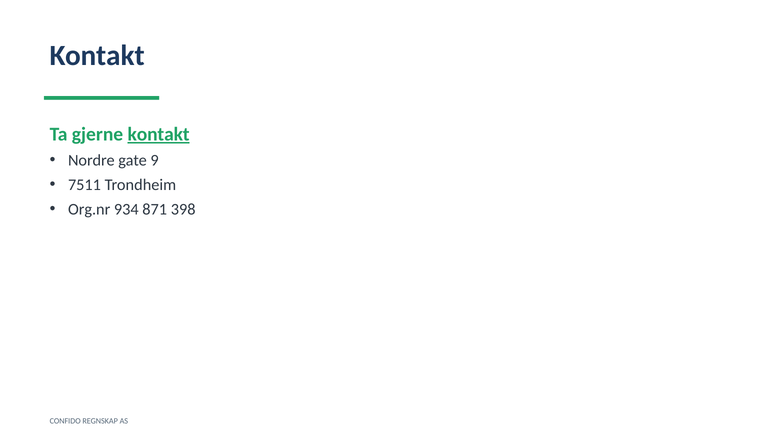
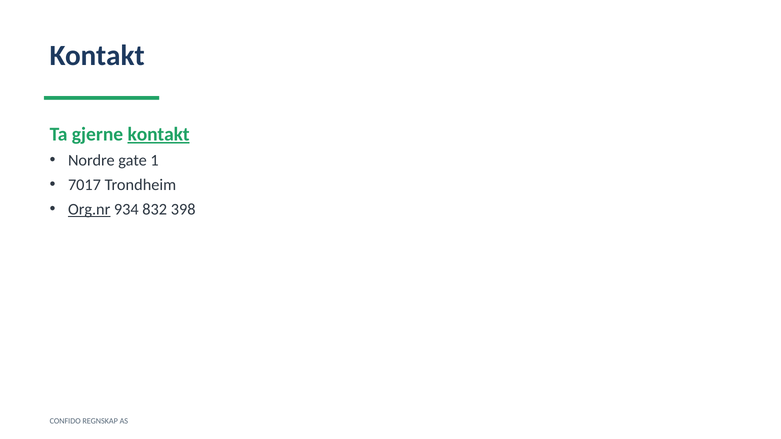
9: 9 -> 1 (155, 161)
7511: 7511 -> 7017 (84, 185)
Org.nr underline: none -> present (89, 209)
871: 871 -> 832 (155, 209)
